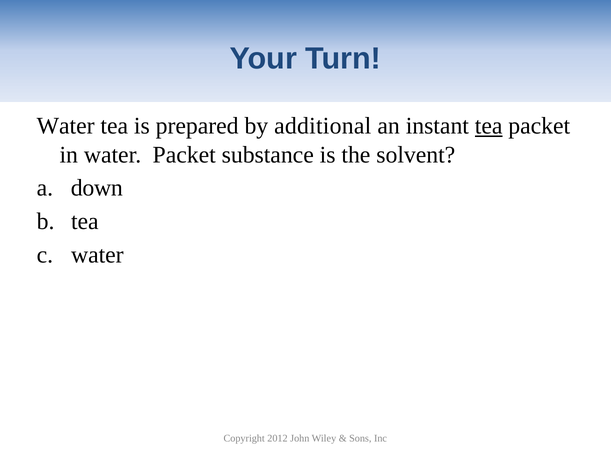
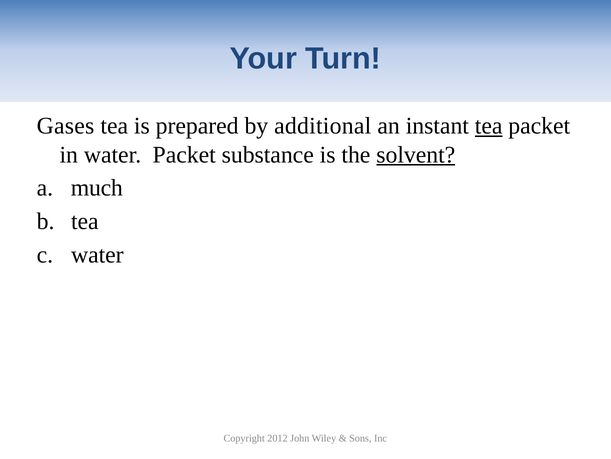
Water: Water -> Gases (65, 126)
solvent underline: none -> present (416, 154)
down: down -> much (97, 188)
